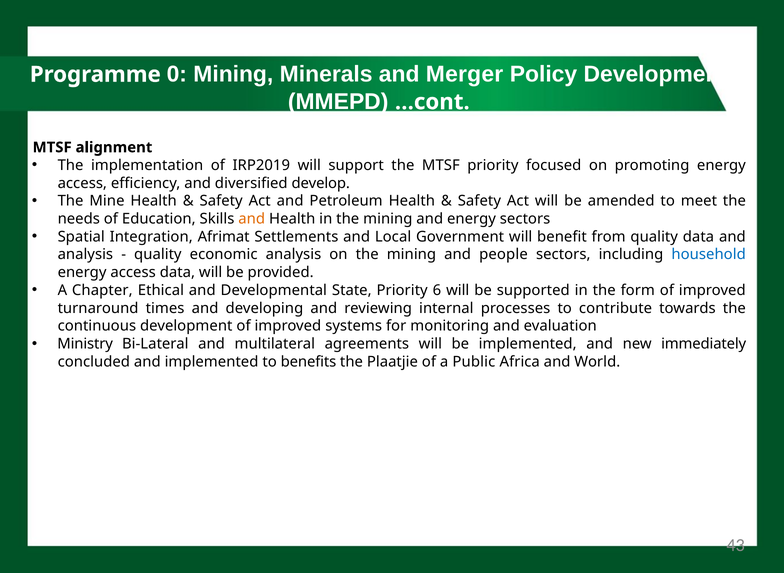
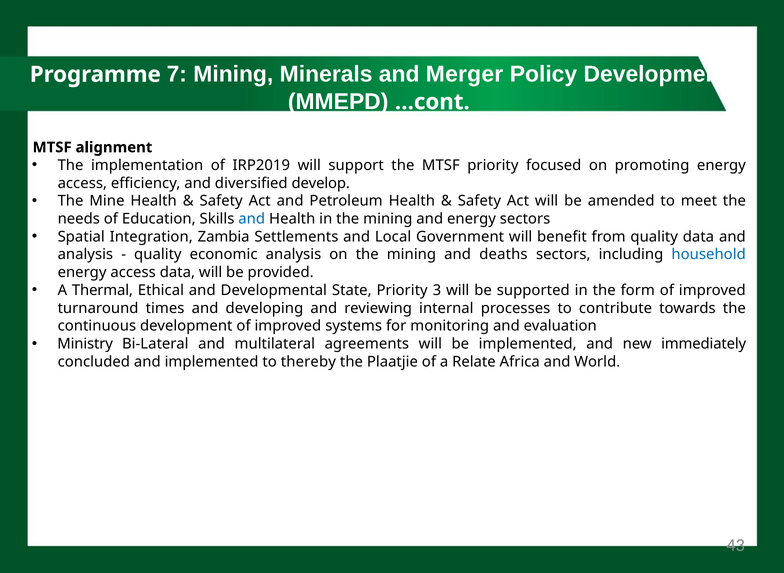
0: 0 -> 7 (177, 74)
and colour: orange -> blue (252, 219)
Afrimat: Afrimat -> Zambia (224, 237)
people: people -> deaths (503, 255)
Chapter: Chapter -> Thermal (102, 291)
6: 6 -> 3 (437, 291)
benefits: benefits -> thereby (308, 362)
Public: Public -> Relate (474, 362)
